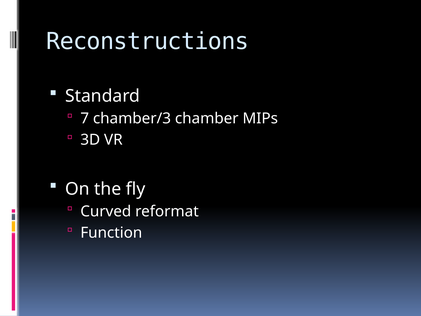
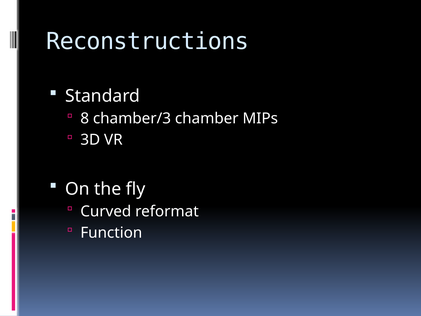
7: 7 -> 8 (85, 118)
